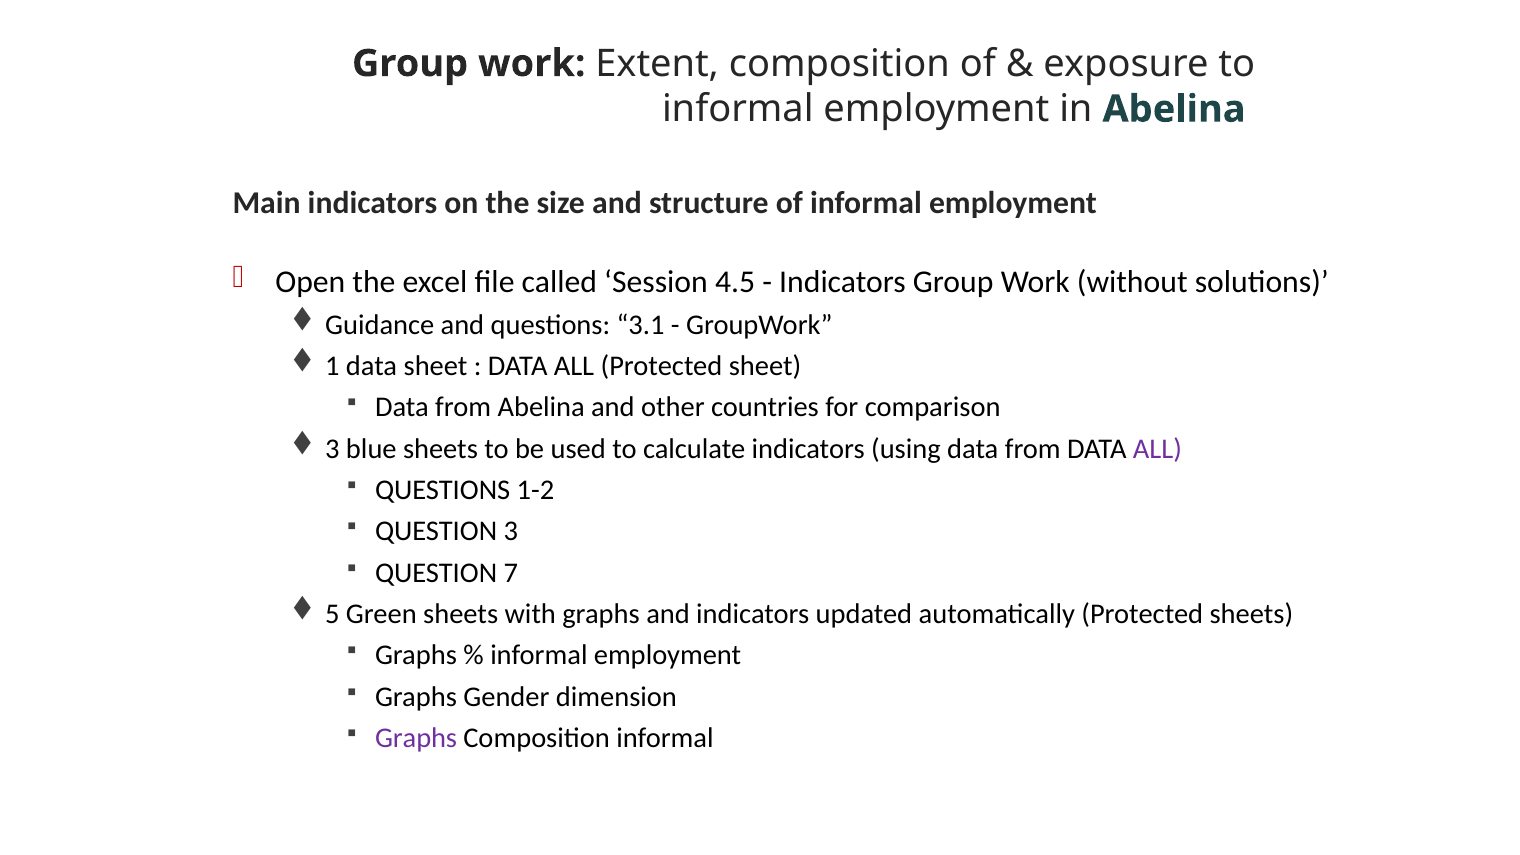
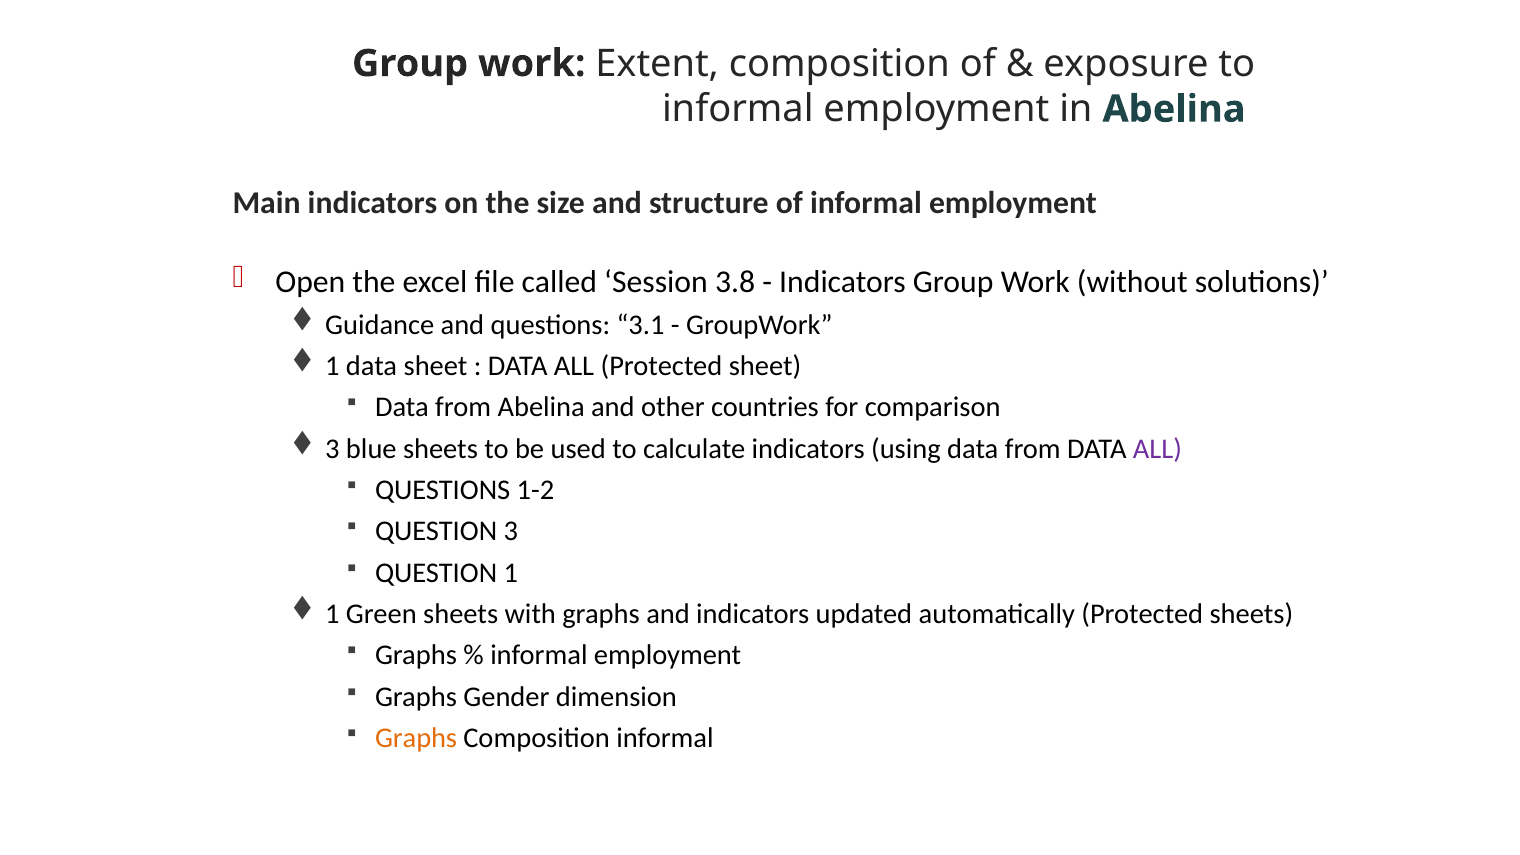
4.5: 4.5 -> 3.8 (735, 282)
QUESTION 7: 7 -> 1 (511, 573)
5: 5 -> 1 (332, 614)
Graphs colour: purple -> orange (416, 738)
